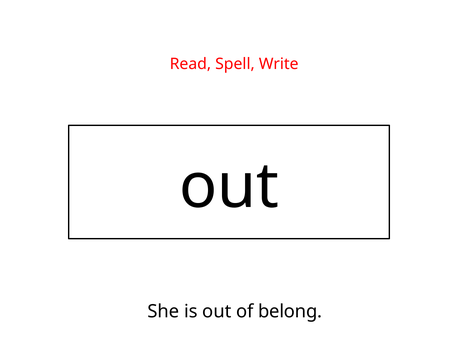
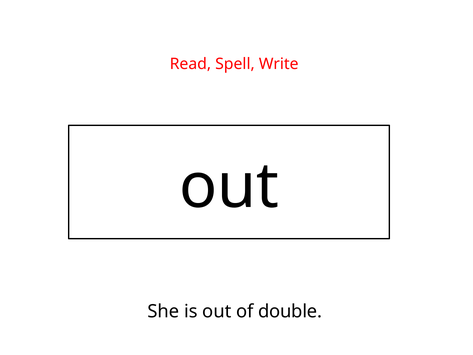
belong: belong -> double (290, 311)
